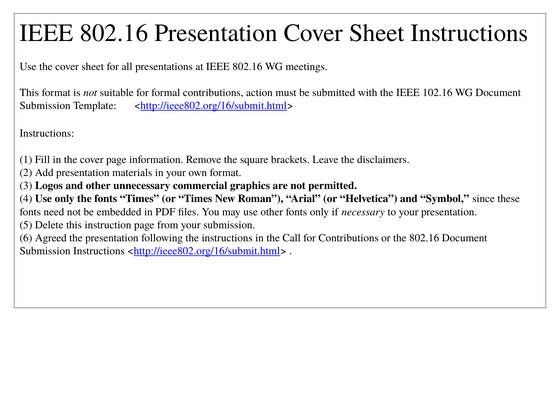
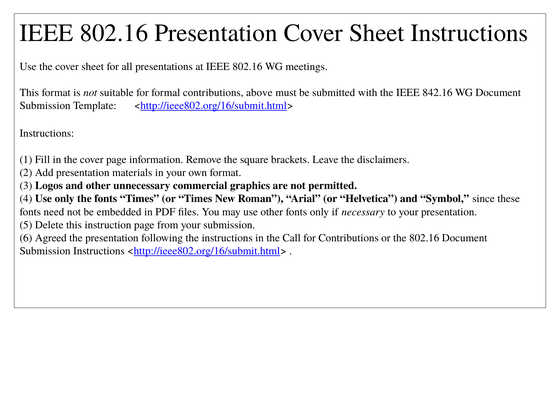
action: action -> above (259, 93)
102.16: 102.16 -> 842.16 (437, 93)
